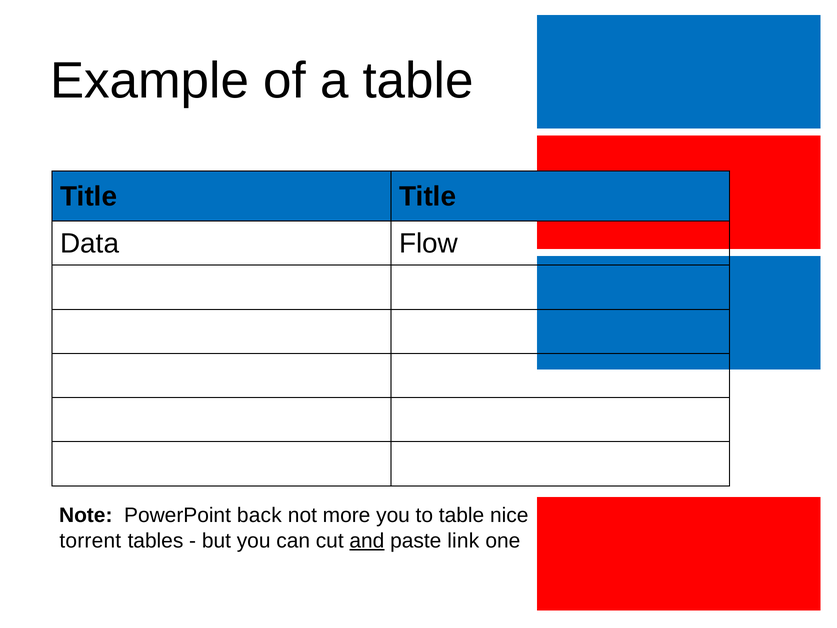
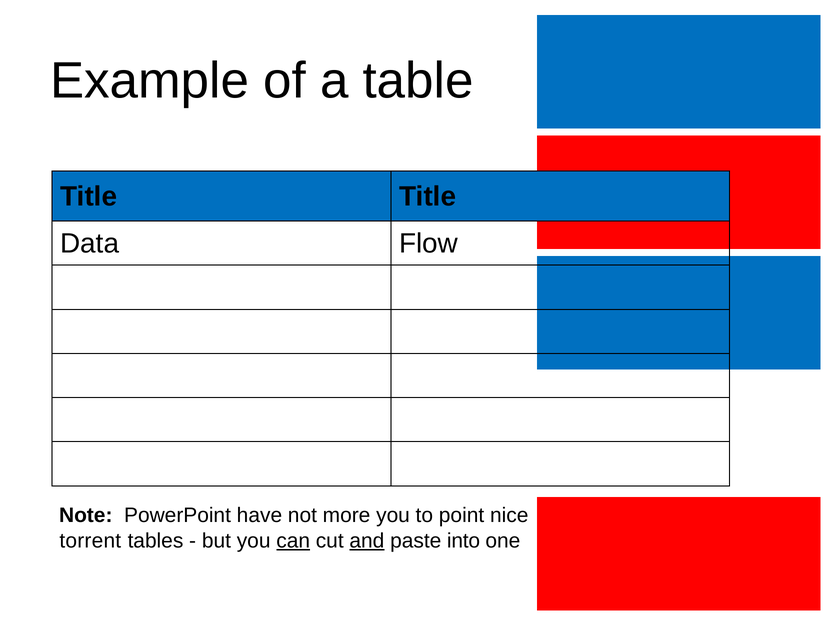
back: back -> have (259, 515)
to table: table -> point (462, 515)
can underline: none -> present (293, 540)
link: link -> into (463, 540)
